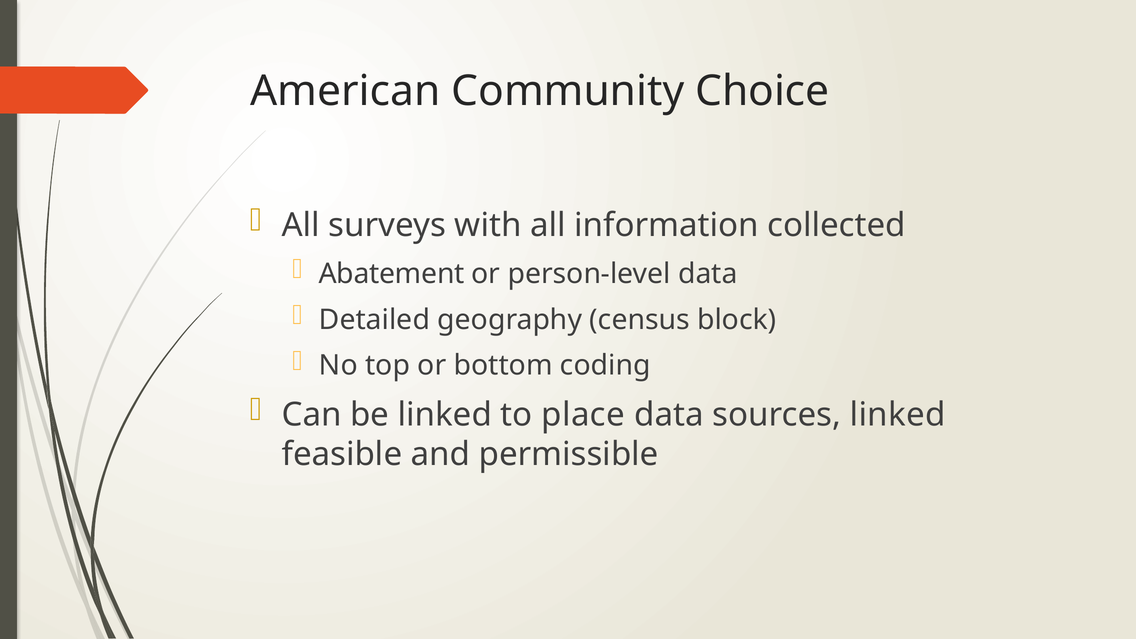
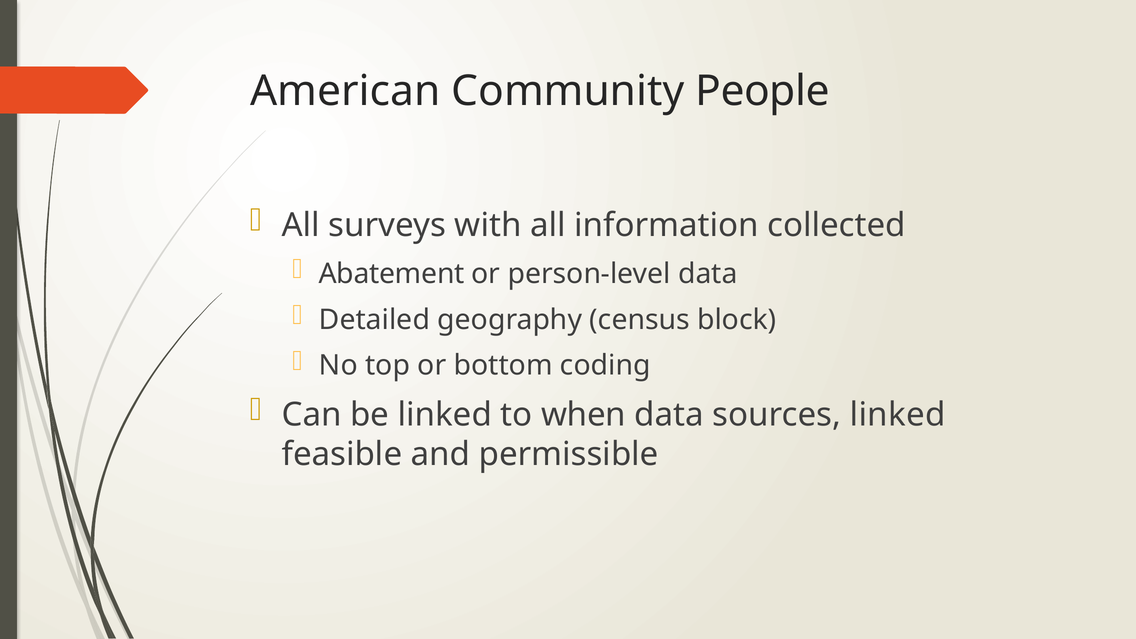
Choice: Choice -> People (762, 91)
place: place -> when (583, 415)
